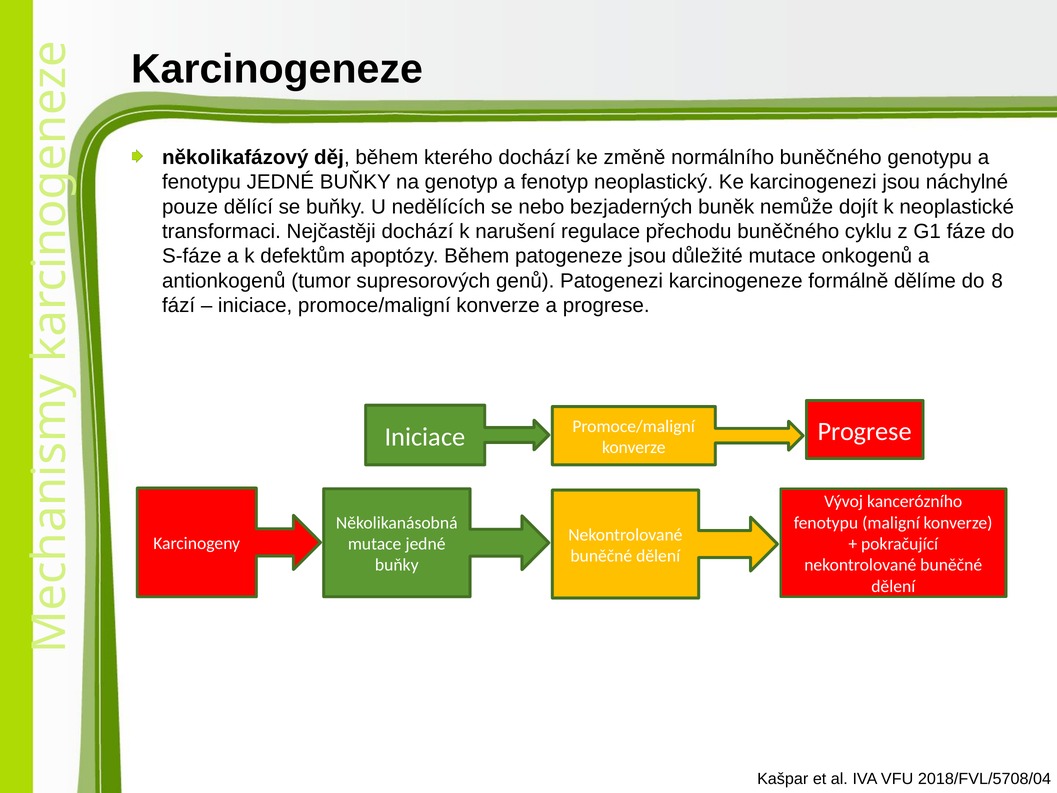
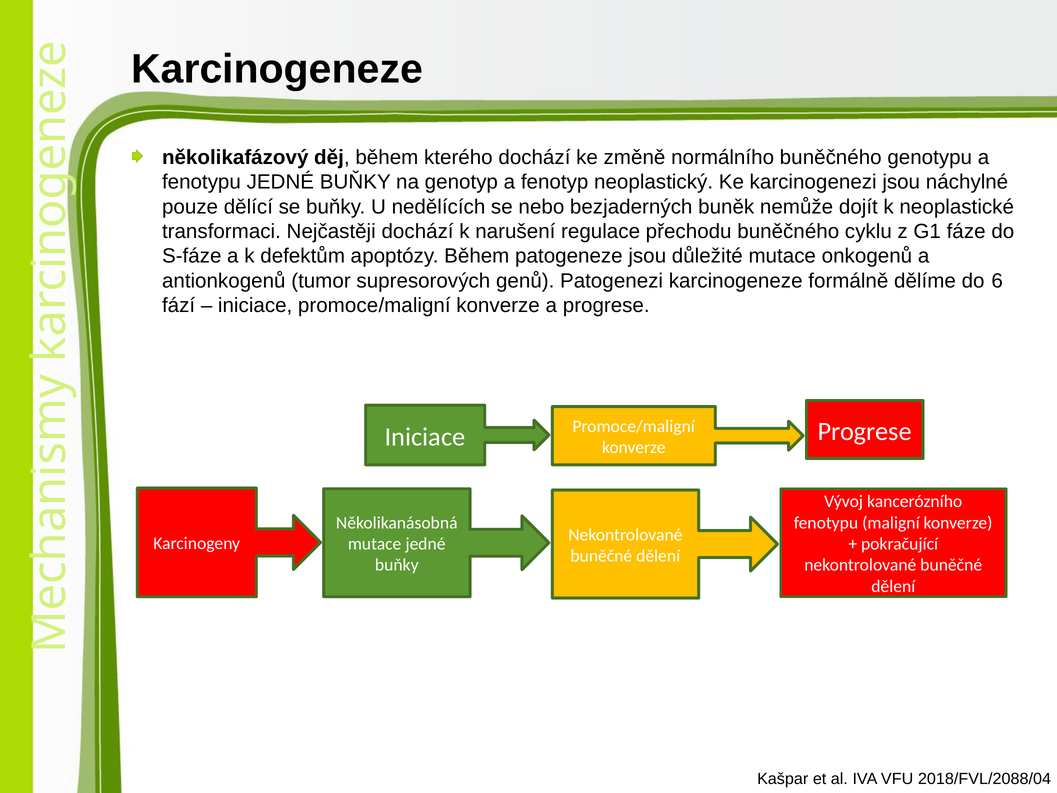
8: 8 -> 6 (997, 281)
2018/FVL/5708/04: 2018/FVL/5708/04 -> 2018/FVL/2088/04 (984, 778)
